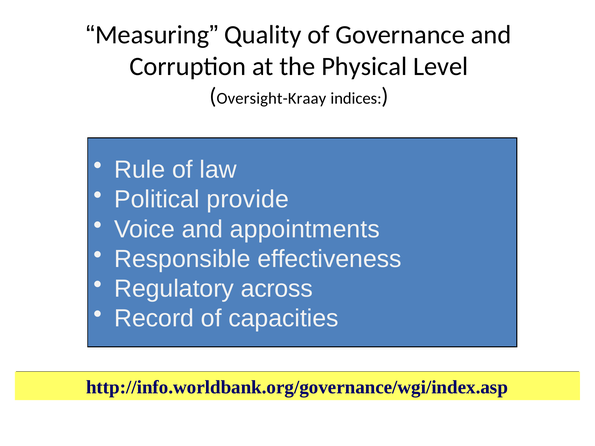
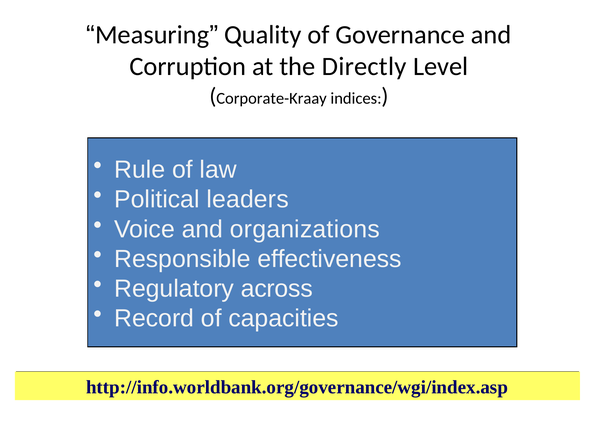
Physical: Physical -> Directly (364, 67)
Oversight-Kraay: Oversight-Kraay -> Corporate-Kraay (271, 98)
provide: provide -> leaders (248, 200)
appointments: appointments -> organizations (305, 229)
